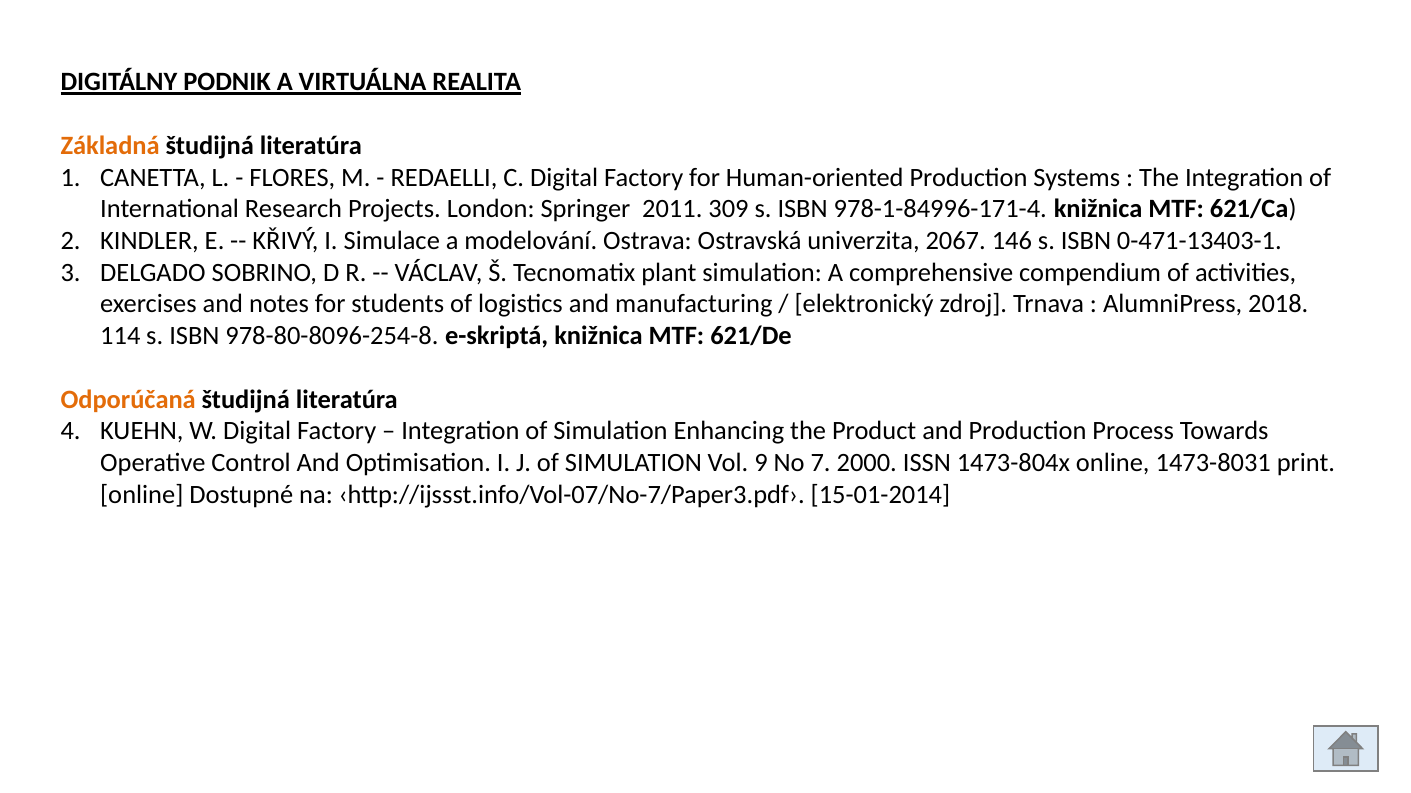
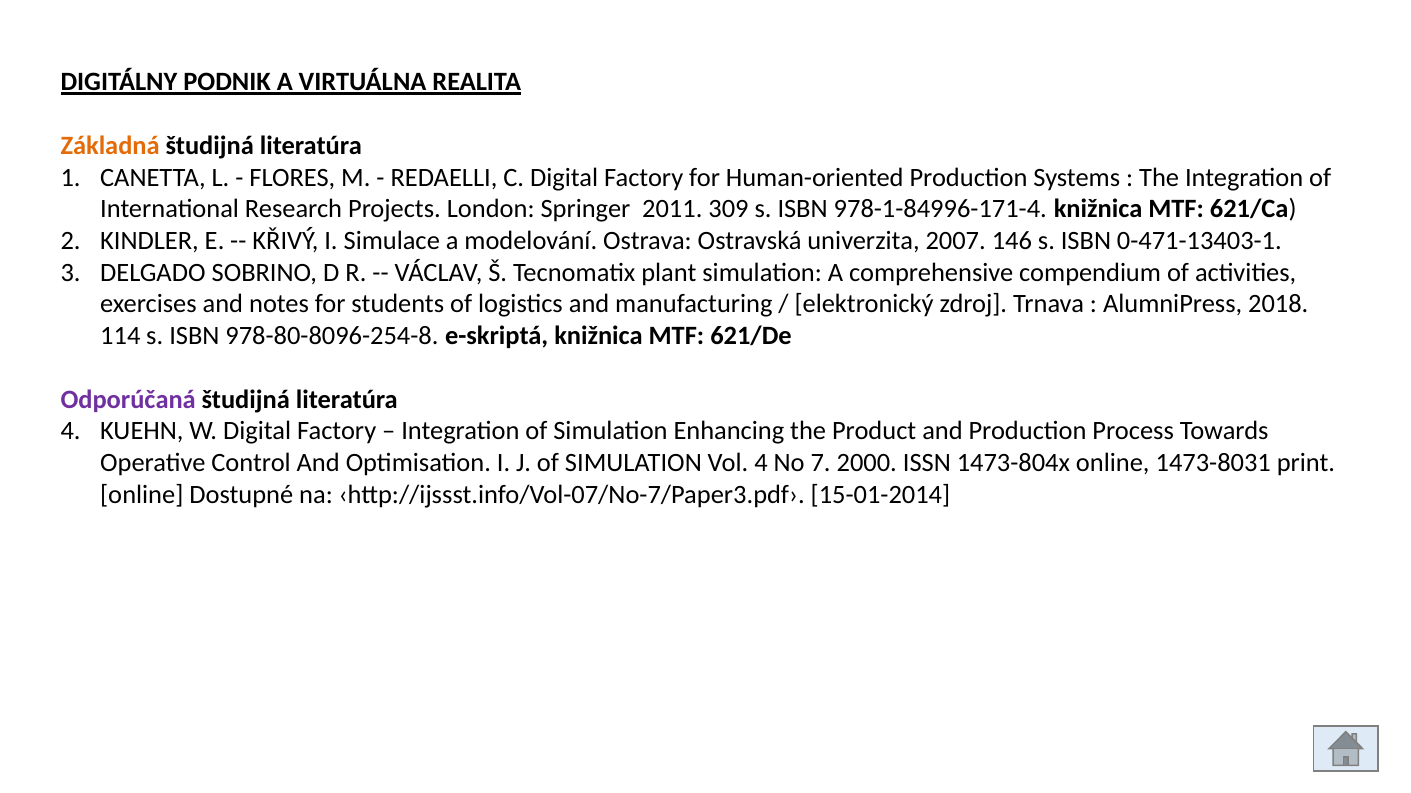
2067: 2067 -> 2007 (956, 241)
Odporúčaná colour: orange -> purple (128, 400)
Vol 9: 9 -> 4 (761, 463)
